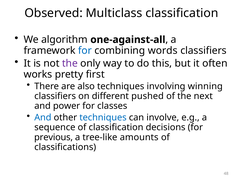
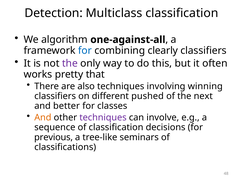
Observed: Observed -> Detection (54, 13)
words: words -> clearly (163, 51)
first: first -> that (95, 74)
power: power -> better (66, 106)
And colour: blue -> orange (43, 118)
techniques colour: blue -> purple (103, 118)
amounts: amounts -> seminars (139, 137)
